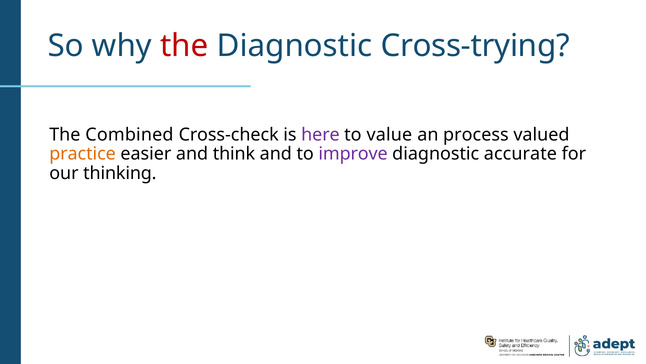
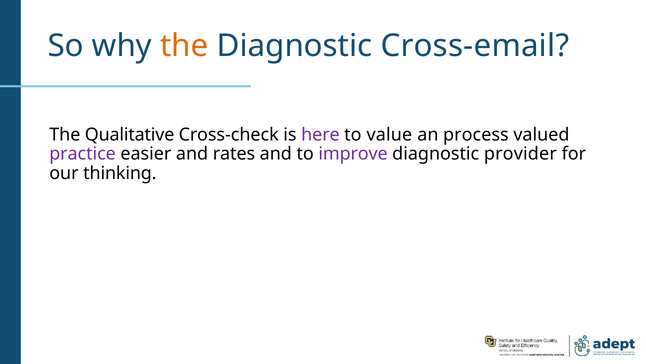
the colour: red -> orange (184, 46)
Cross-trying: Cross-trying -> Cross-email (475, 46)
Combined: Combined -> Qualitative (130, 134)
practice colour: orange -> purple (83, 154)
think: think -> rates (234, 154)
accurate: accurate -> provider (520, 154)
